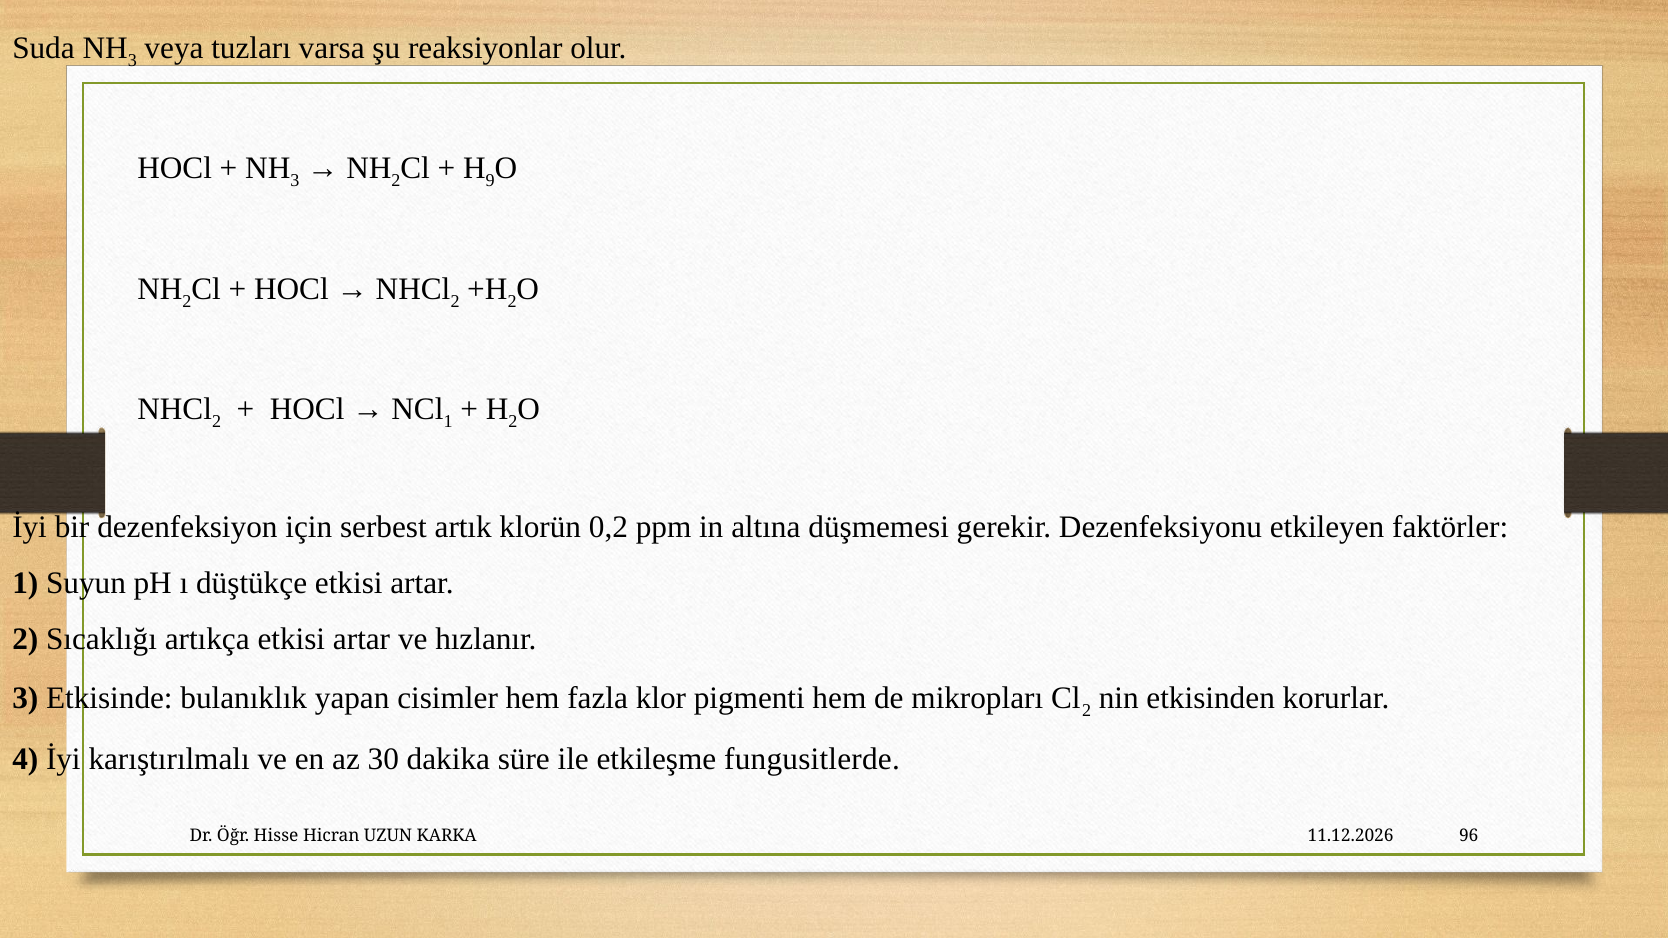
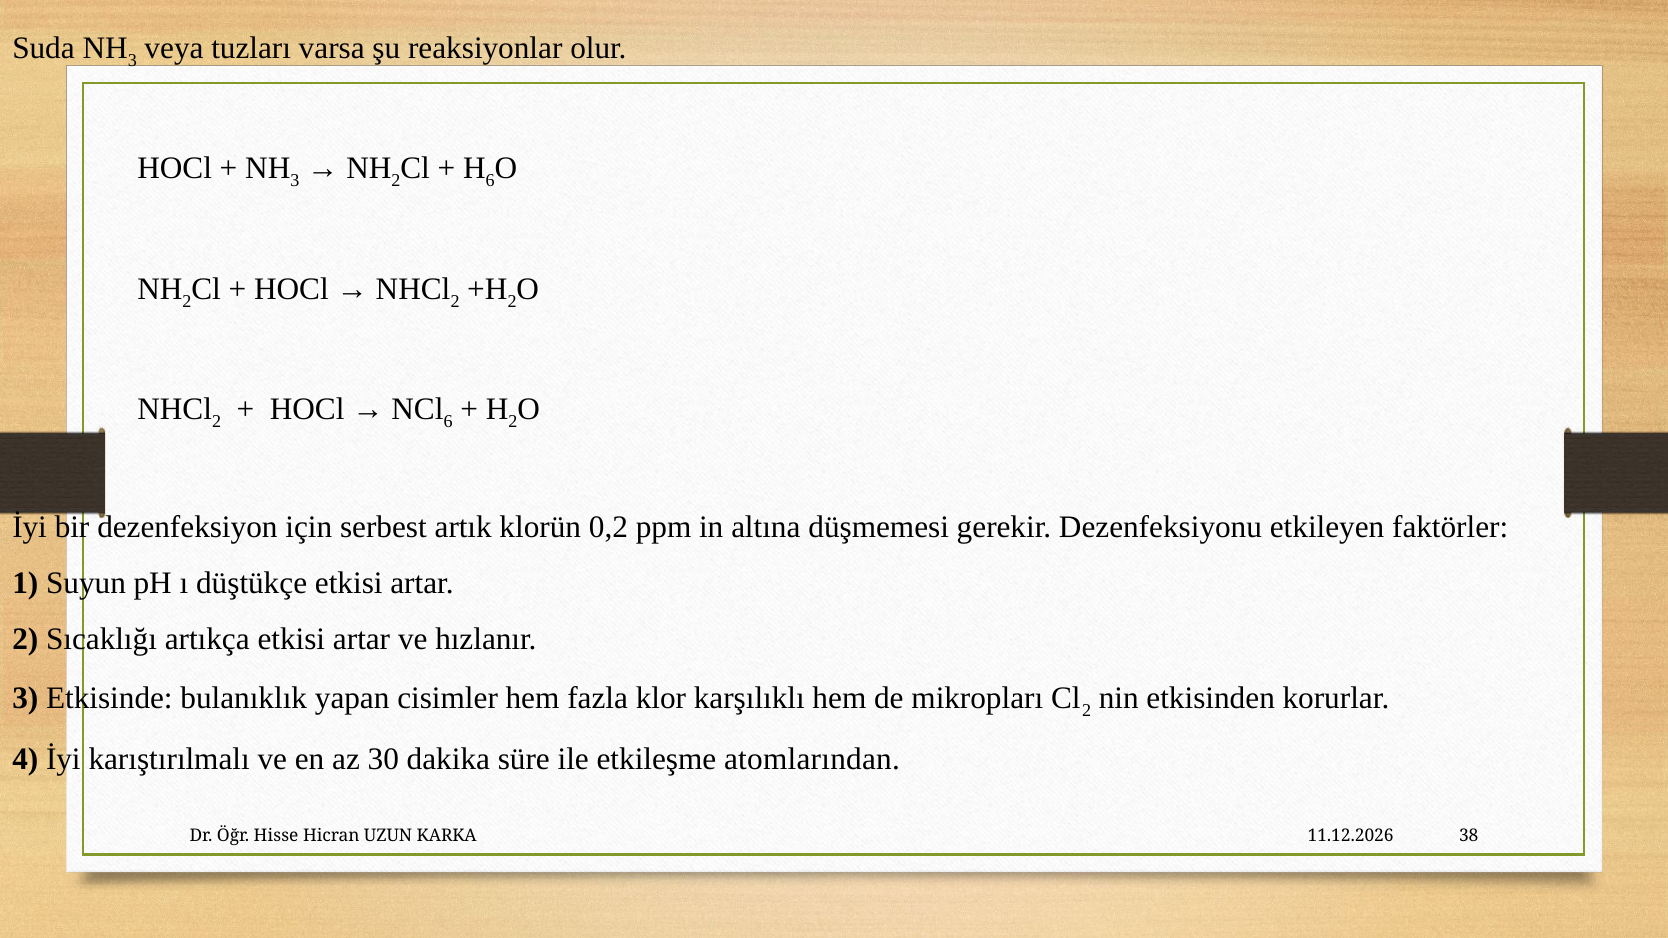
9: 9 -> 6 (490, 181)
1: 1 -> 6 (448, 421)
pigmenti: pigmenti -> karşılıklı (749, 698)
fungusitlerde: fungusitlerde -> atomlarından (812, 760)
96: 96 -> 38 (1469, 836)
